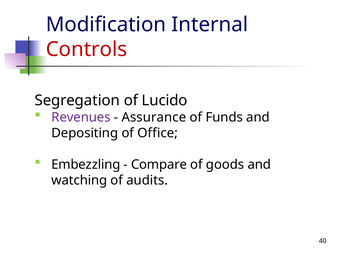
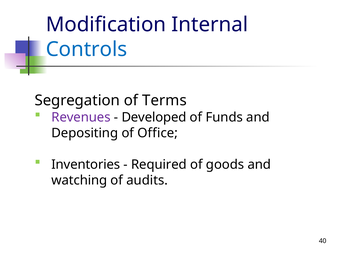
Controls colour: red -> blue (86, 49)
Lucido: Lucido -> Terms (164, 100)
Assurance: Assurance -> Developed (154, 117)
Embezzling: Embezzling -> Inventories (86, 164)
Compare: Compare -> Required (159, 164)
